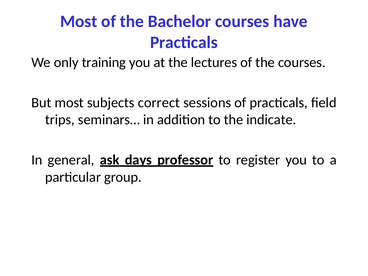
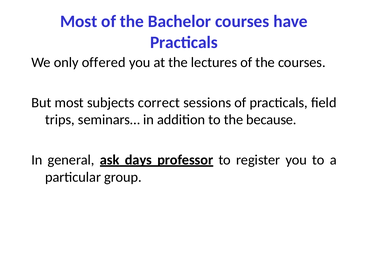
training: training -> offered (104, 62)
indicate: indicate -> because (271, 120)
